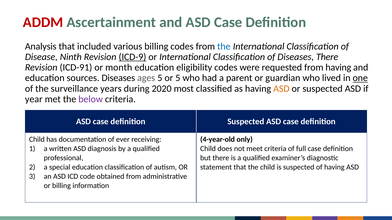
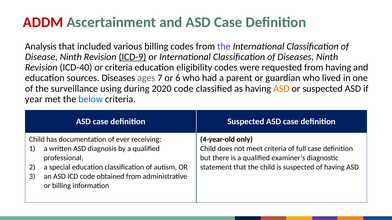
the colour: blue -> purple (224, 46)
Diseases There: There -> Ninth (327, 57)
ICD-91: ICD-91 -> ICD-40 (76, 68)
or month: month -> criteria (119, 68)
ages 5: 5 -> 7 (160, 78)
or 5: 5 -> 6 (178, 78)
one underline: present -> none (360, 78)
years: years -> using (111, 89)
2020 most: most -> code (184, 89)
below colour: purple -> blue (91, 99)
